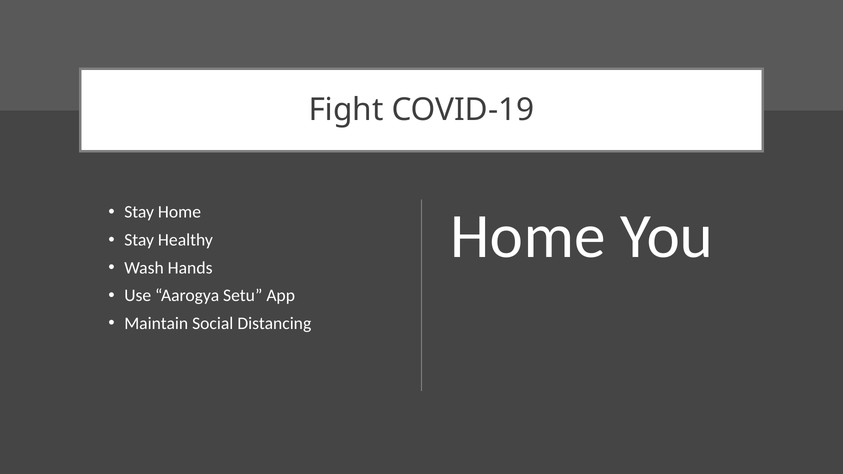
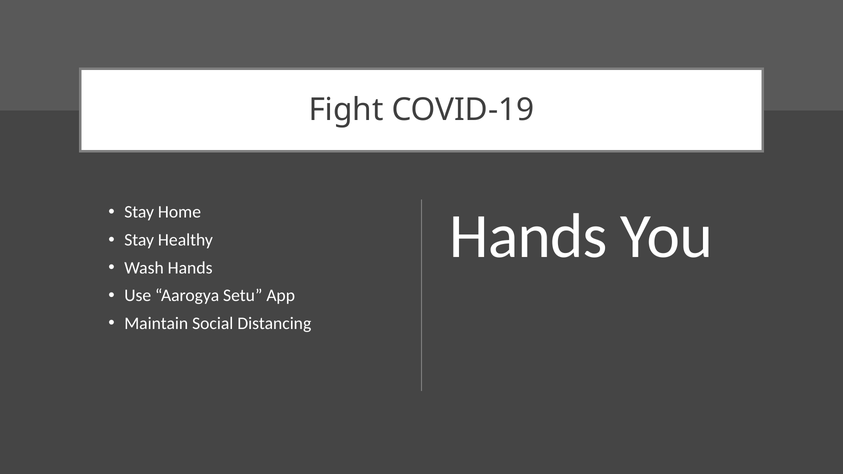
Home: Home -> Hands (528, 237)
